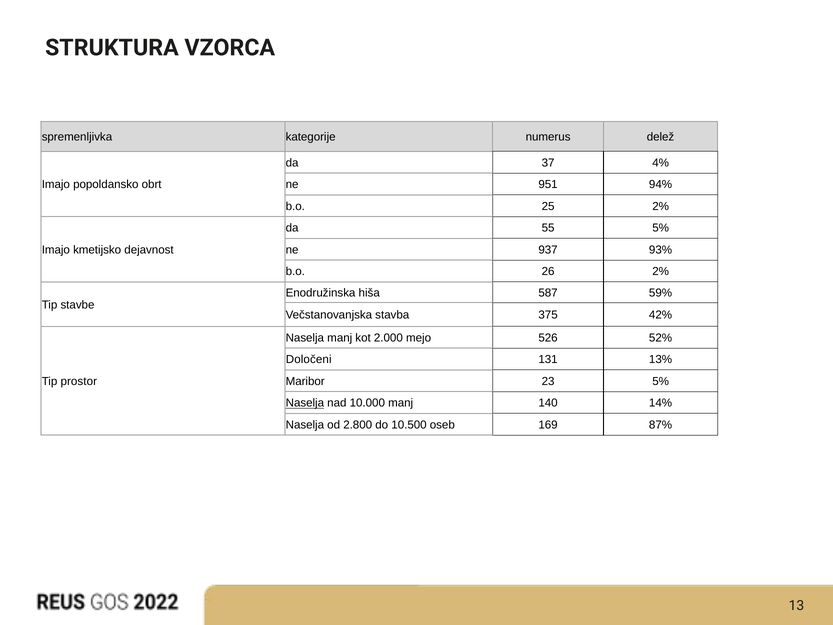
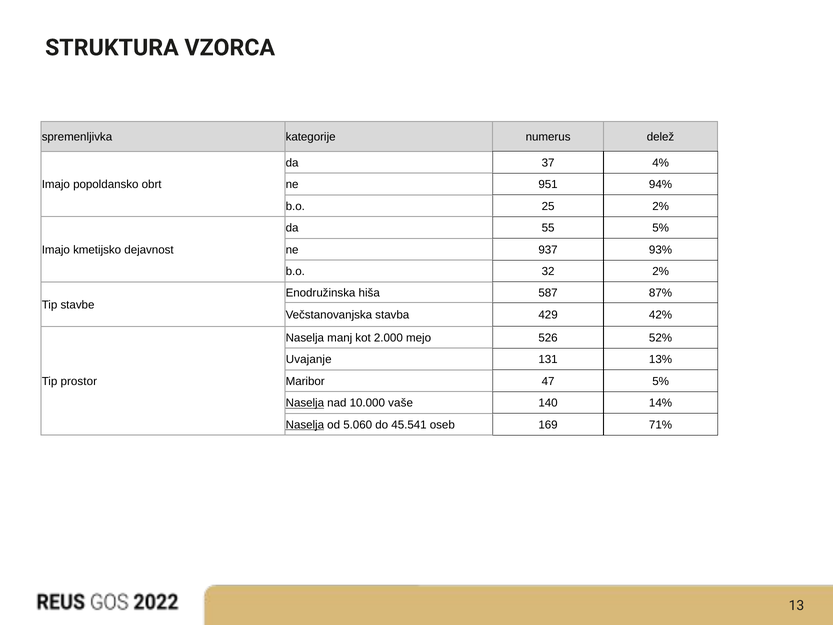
26: 26 -> 32 (548, 271)
59%: 59% -> 87% (661, 293)
375: 375 -> 429 (548, 315)
Določeni: Določeni -> Uvajanje (309, 359)
23: 23 -> 47 (548, 381)
10.000 manj: manj -> vaše (401, 403)
Naselja underline: none -> present (305, 425)
2.800: 2.800 -> 5.060 (358, 425)
10.500: 10.500 -> 45.541 (409, 425)
87%: 87% -> 71% (661, 425)
